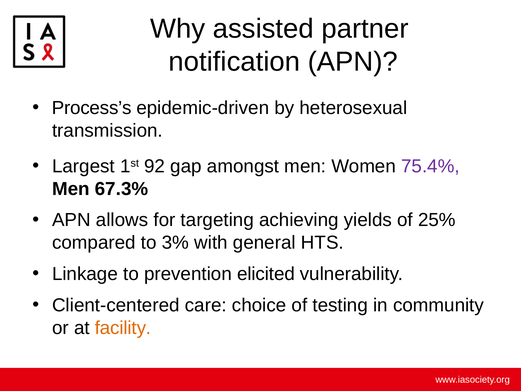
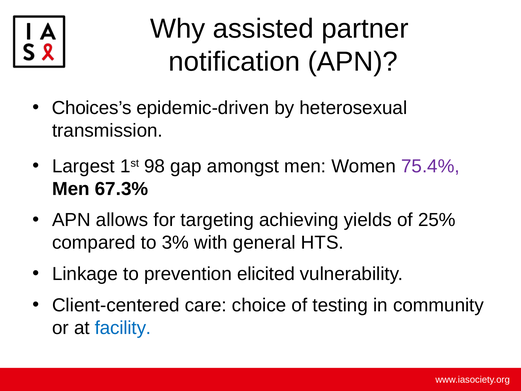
Process’s: Process’s -> Choices’s (92, 108)
92: 92 -> 98 (155, 166)
facility colour: orange -> blue (123, 328)
